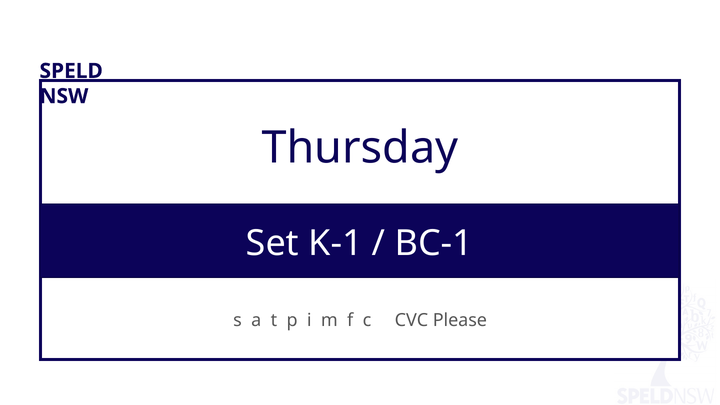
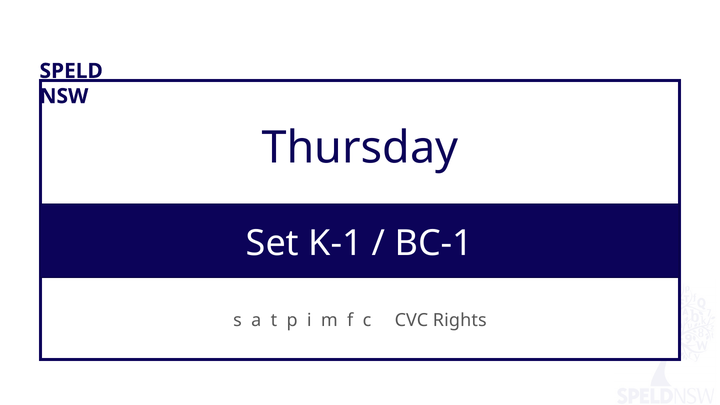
Please: Please -> Rights (460, 320)
